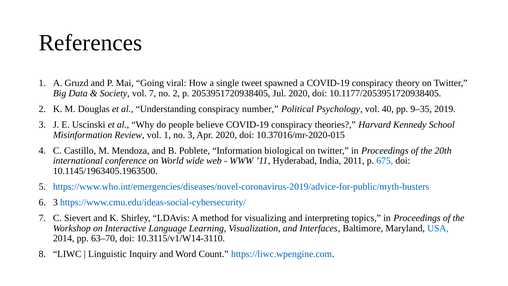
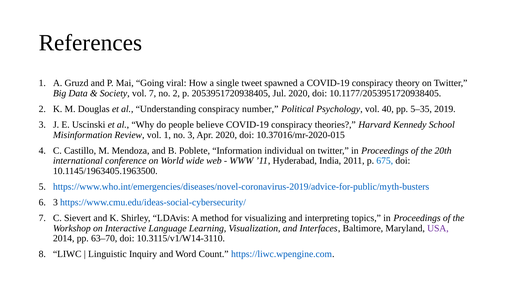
9–35: 9–35 -> 5–35 (421, 109)
biological: biological -> individual (284, 150)
USA colour: blue -> purple (438, 228)
